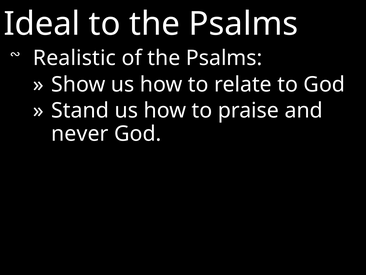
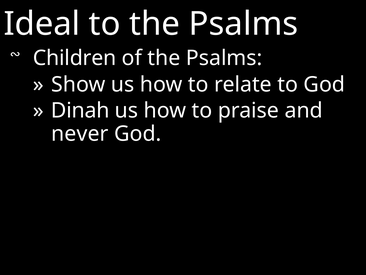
Realistic: Realistic -> Children (75, 58)
Stand: Stand -> Dinah (80, 110)
